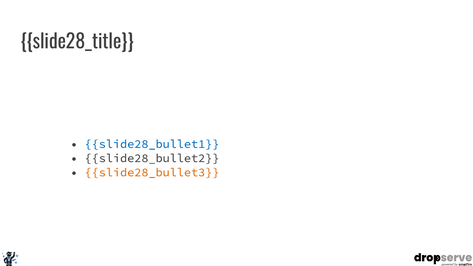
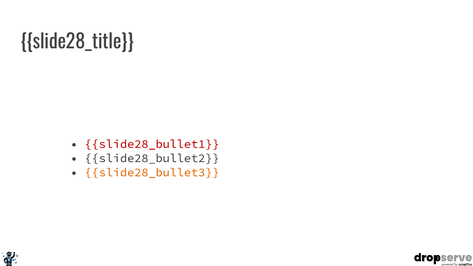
slide28_bullet1 colour: blue -> red (152, 144)
